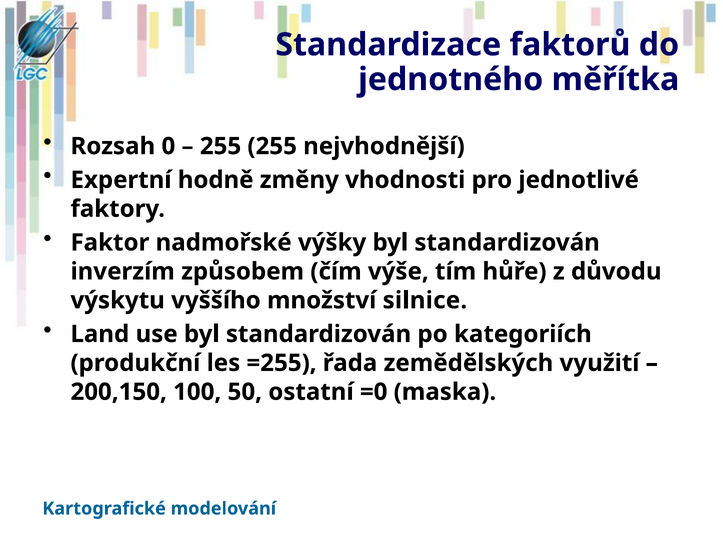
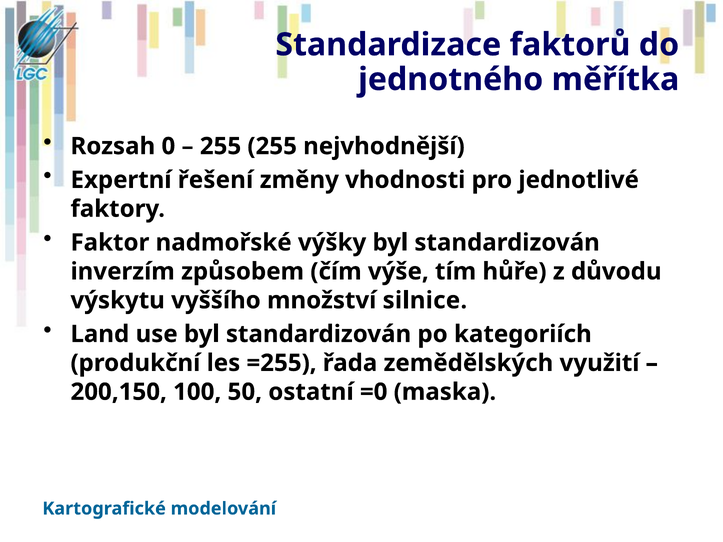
hodně: hodně -> řešení (216, 180)
